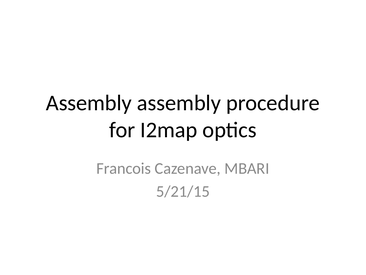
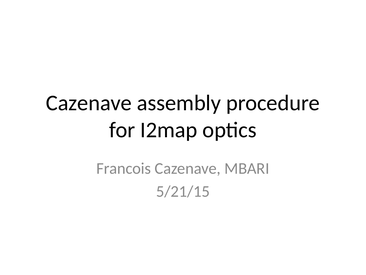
Assembly: Assembly -> Cazenave (89, 103)
